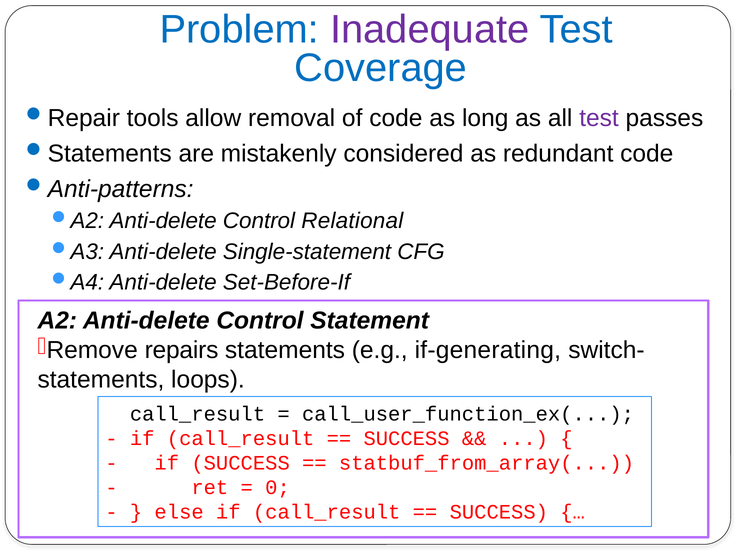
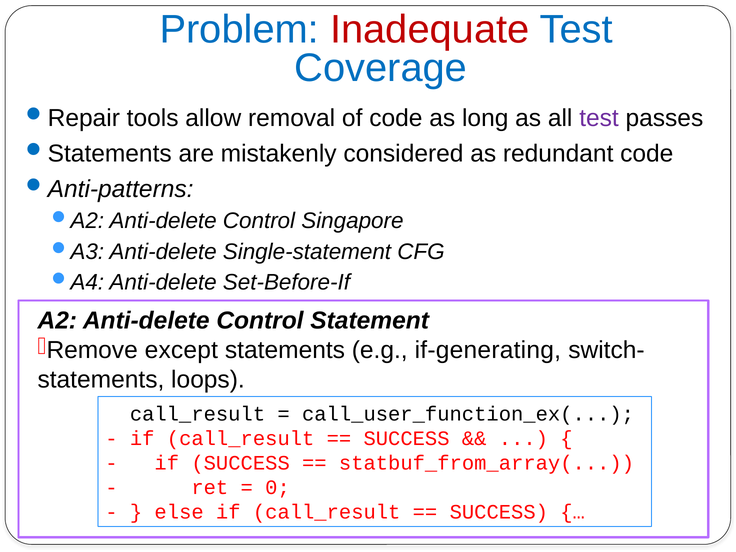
Inadequate colour: purple -> red (430, 30)
Relational: Relational -> Singapore (352, 221)
repairs: repairs -> except (181, 350)
